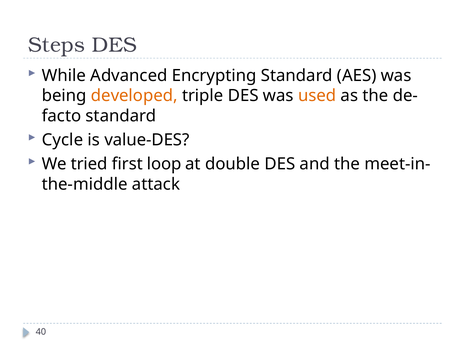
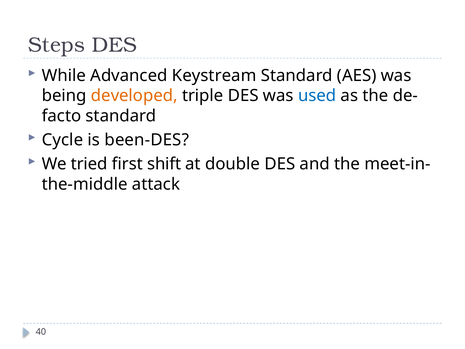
Encrypting: Encrypting -> Keystream (214, 76)
used colour: orange -> blue (317, 96)
value-DES: value-DES -> been-DES (147, 140)
loop: loop -> shift (164, 164)
